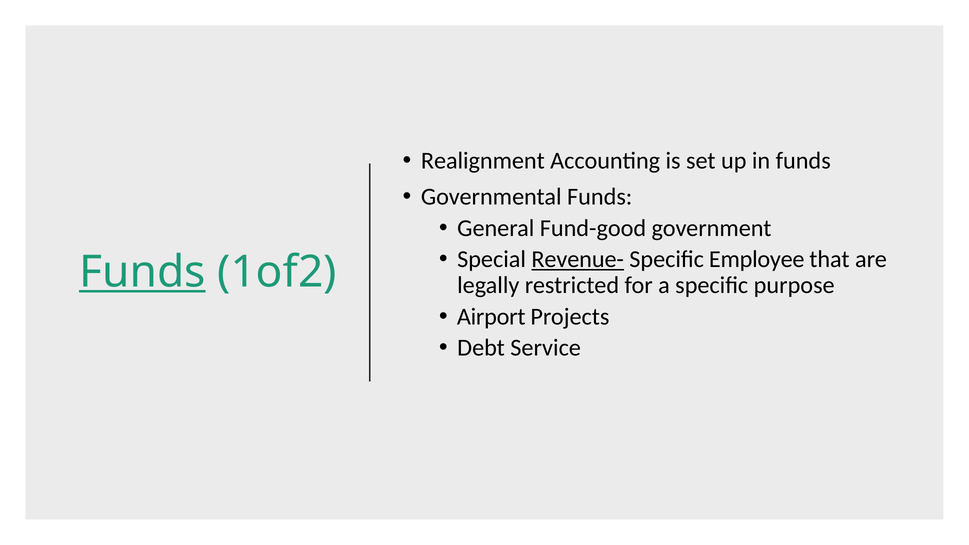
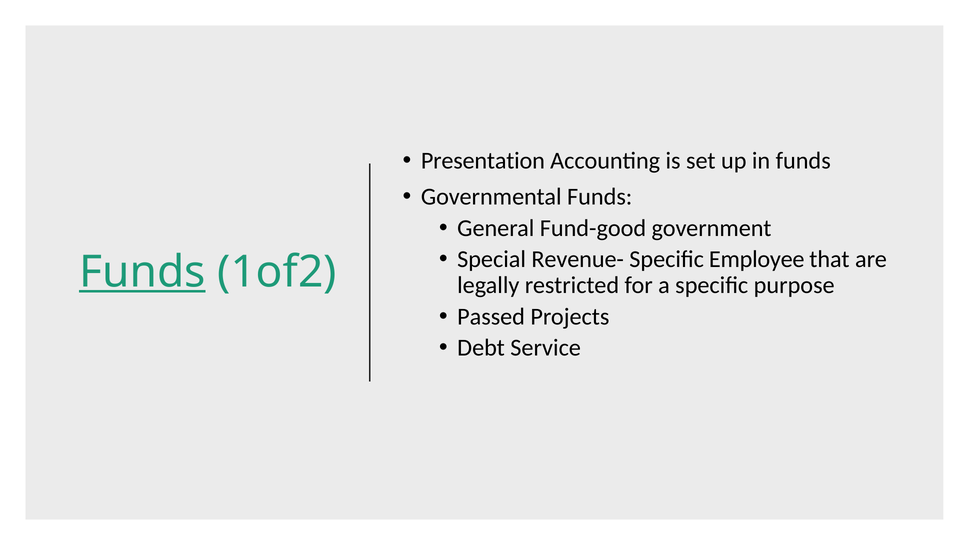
Realignment: Realignment -> Presentation (483, 161)
Revenue- underline: present -> none (578, 259)
Airport: Airport -> Passed (491, 317)
